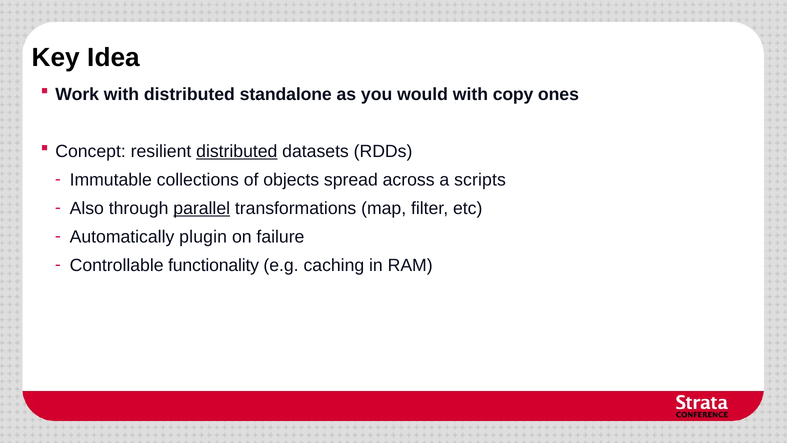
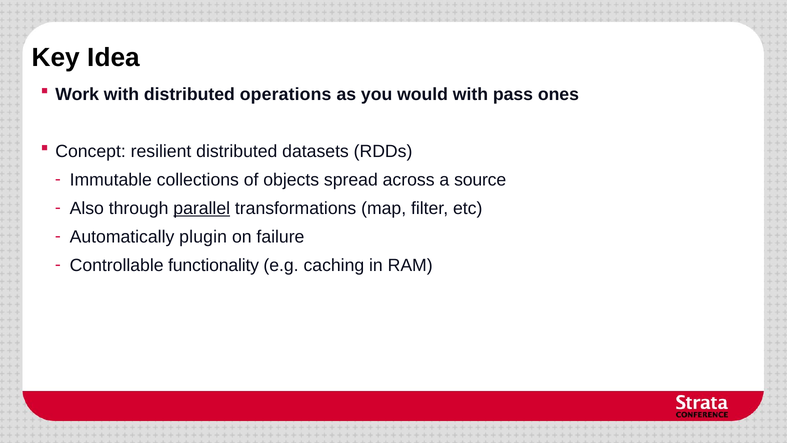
standalone: standalone -> operations (286, 94)
copy: copy -> pass (513, 94)
distributed underline: present -> none (237, 151)
scripts: scripts -> source (480, 180)
